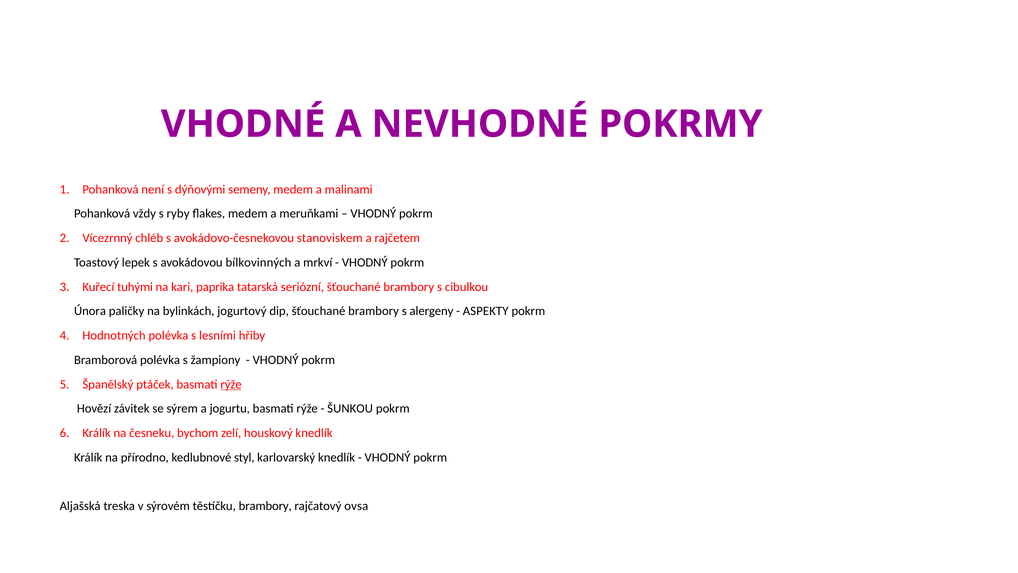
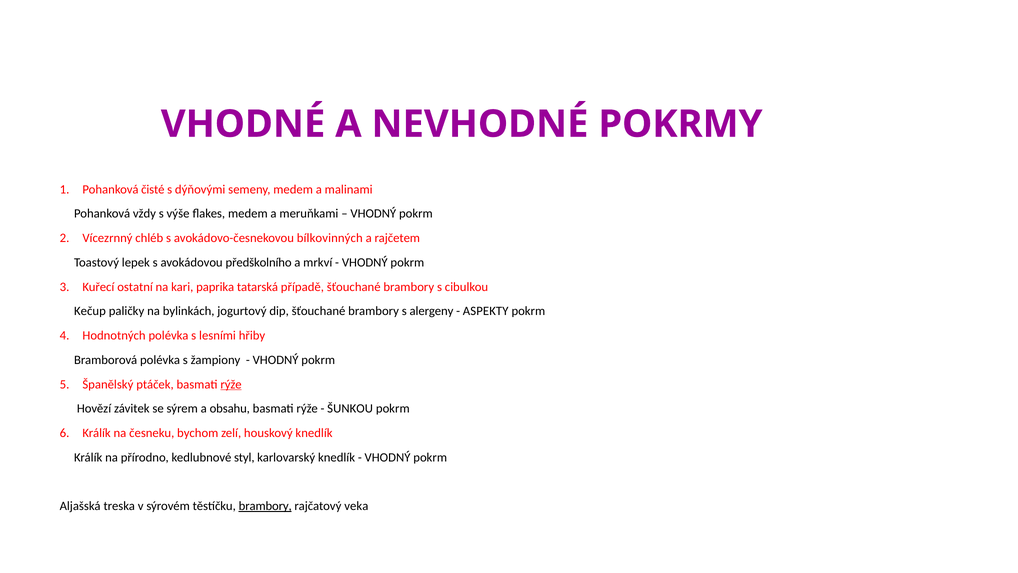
není: není -> čisté (153, 189)
ryby: ryby -> výše (178, 214)
stanoviskem: stanoviskem -> bílkovinných (330, 238)
bílkovinných: bílkovinných -> předškolního (259, 262)
tuhými: tuhými -> ostatní (135, 287)
seriózní: seriózní -> případě (302, 287)
Února: Února -> Kečup (90, 311)
jogurtu: jogurtu -> obsahu (230, 408)
brambory underline: none -> present (265, 506)
ovsa: ovsa -> veka (356, 506)
